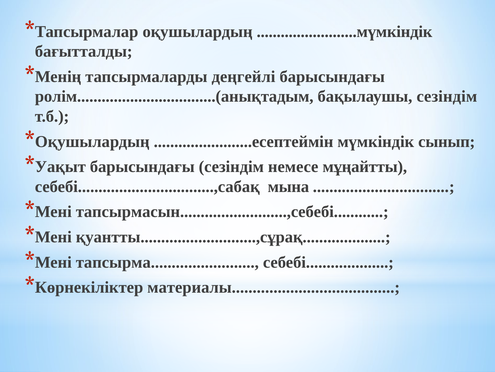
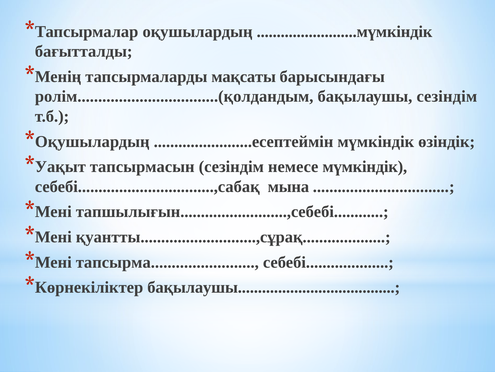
деңгейлі: деңгейлі -> мақсаты (244, 77)
ролім..................................(анықтадым: ролім..................................(анықтадым -> ролім..................................(қолдандым (174, 96)
сынып: сынып -> өзіндік (447, 141)
барысындағы: барысындағы -> тапсырмасын (142, 166)
немесе мұңайтты: мұңайтты -> мүмкіндік (365, 166)
тапсырмасын..........................,себебі: тапсырмасын..........................,себебі -> тапшылығын..........................,себебі (232, 211)
материалы: материалы -> бақылаушы (274, 287)
